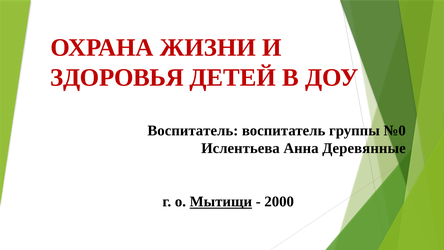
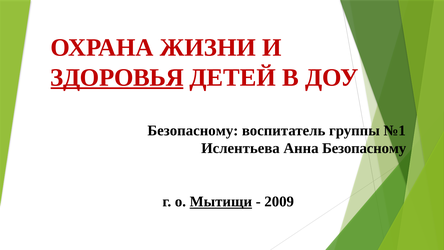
ЗДОРОВЬЯ underline: none -> present (117, 77)
Воспитатель: Воспитатель -> Безопасному (193, 131)
№0: №0 -> №1 (395, 131)
Анна Деревянные: Деревянные -> Безопасному (364, 148)
2000: 2000 -> 2009 (279, 202)
